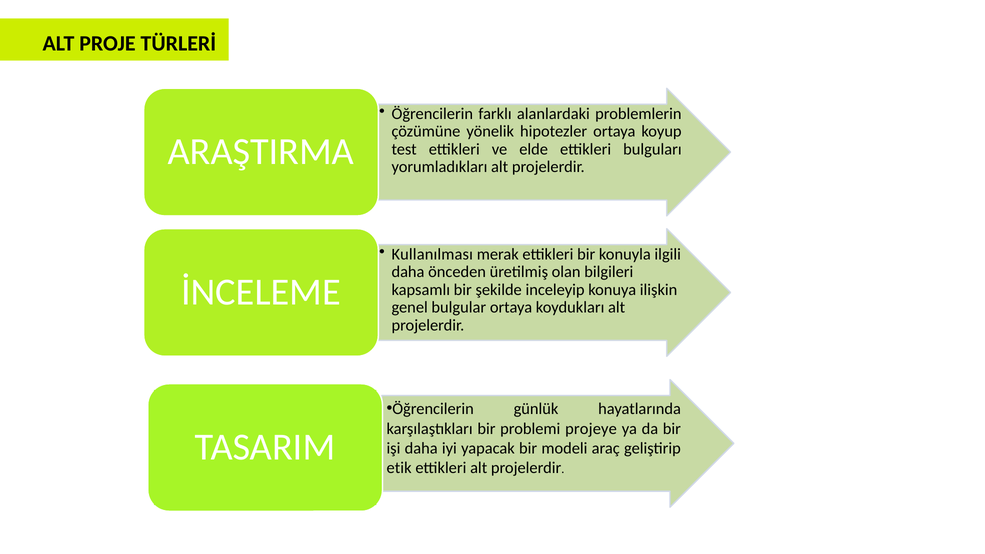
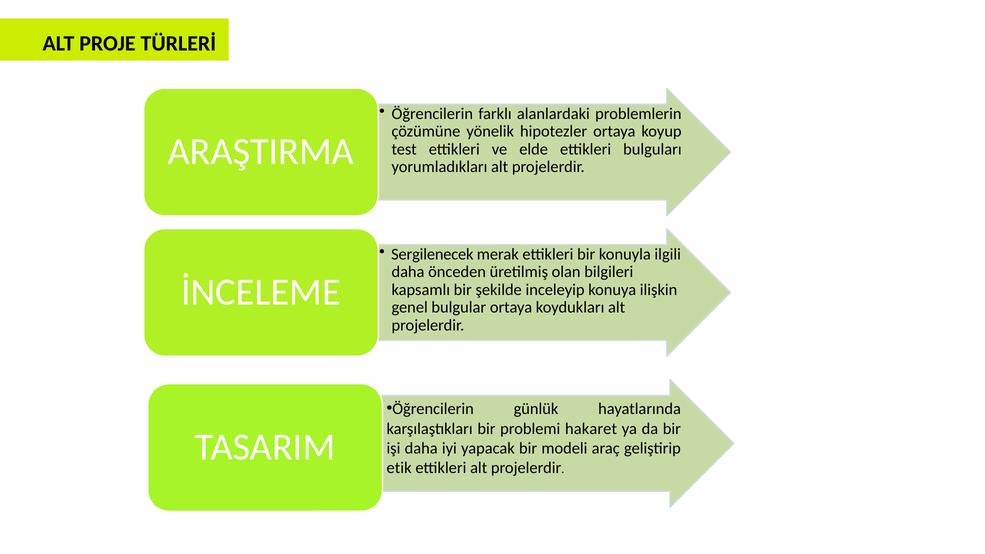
Kullanılması: Kullanılması -> Sergilenecek (432, 254)
projeye: projeye -> hakaret (591, 429)
